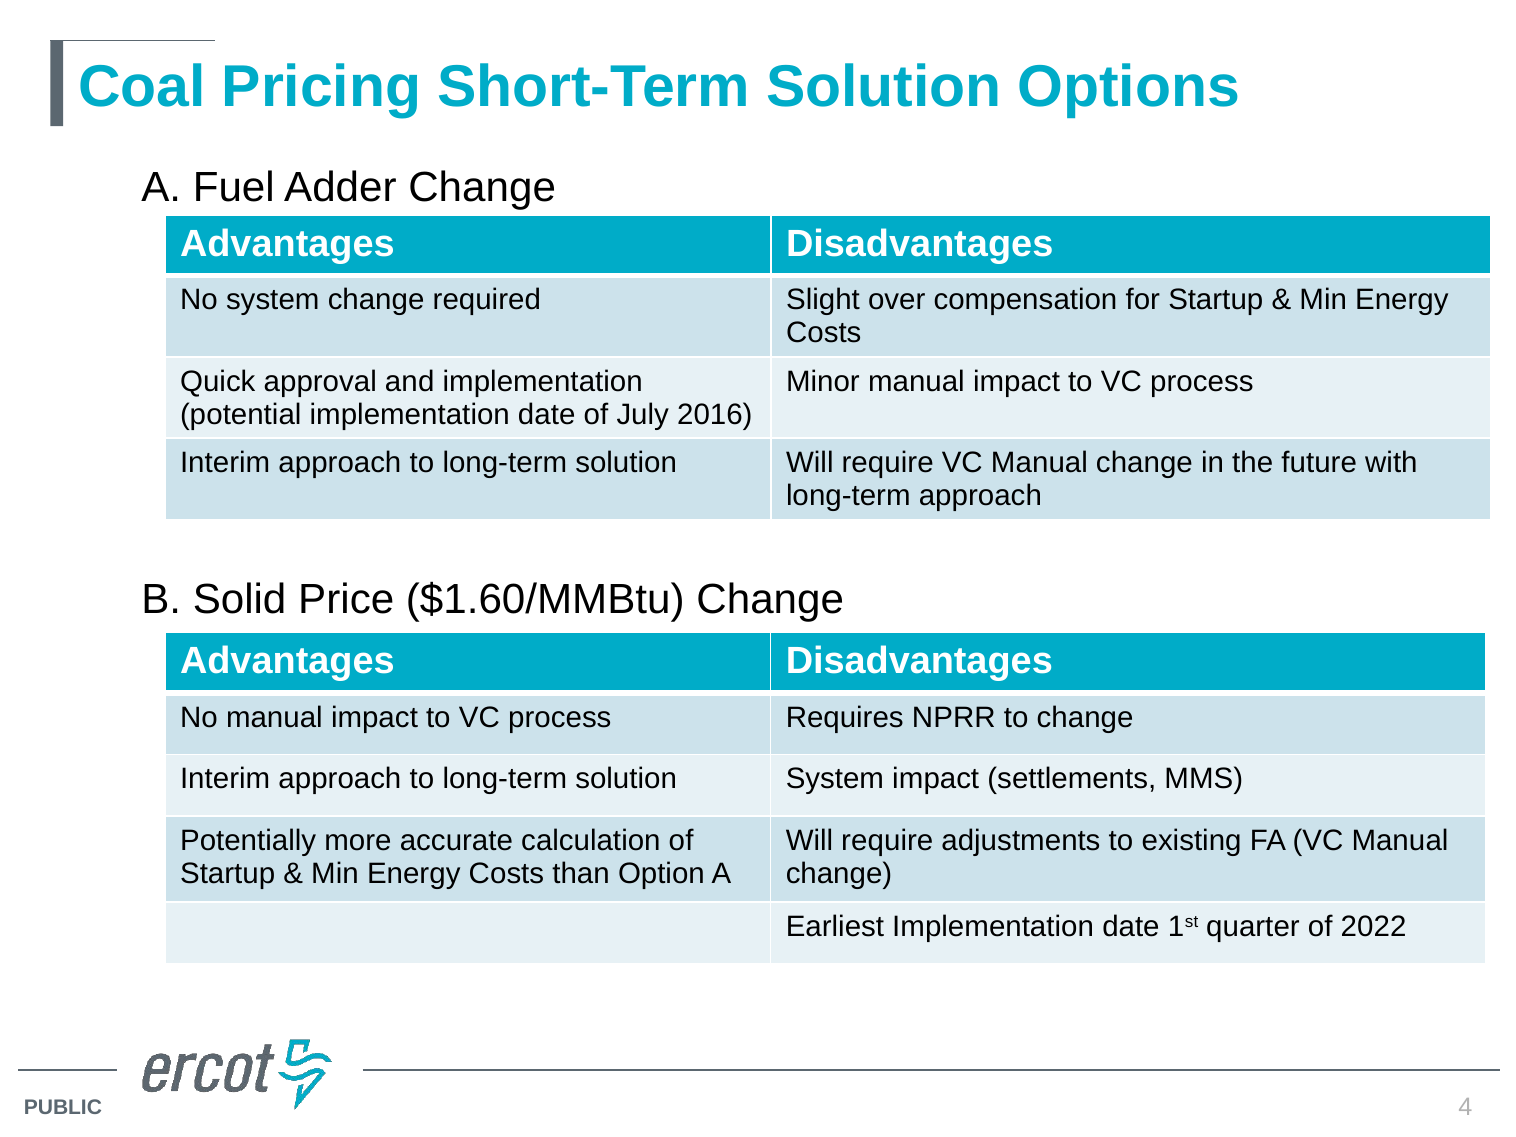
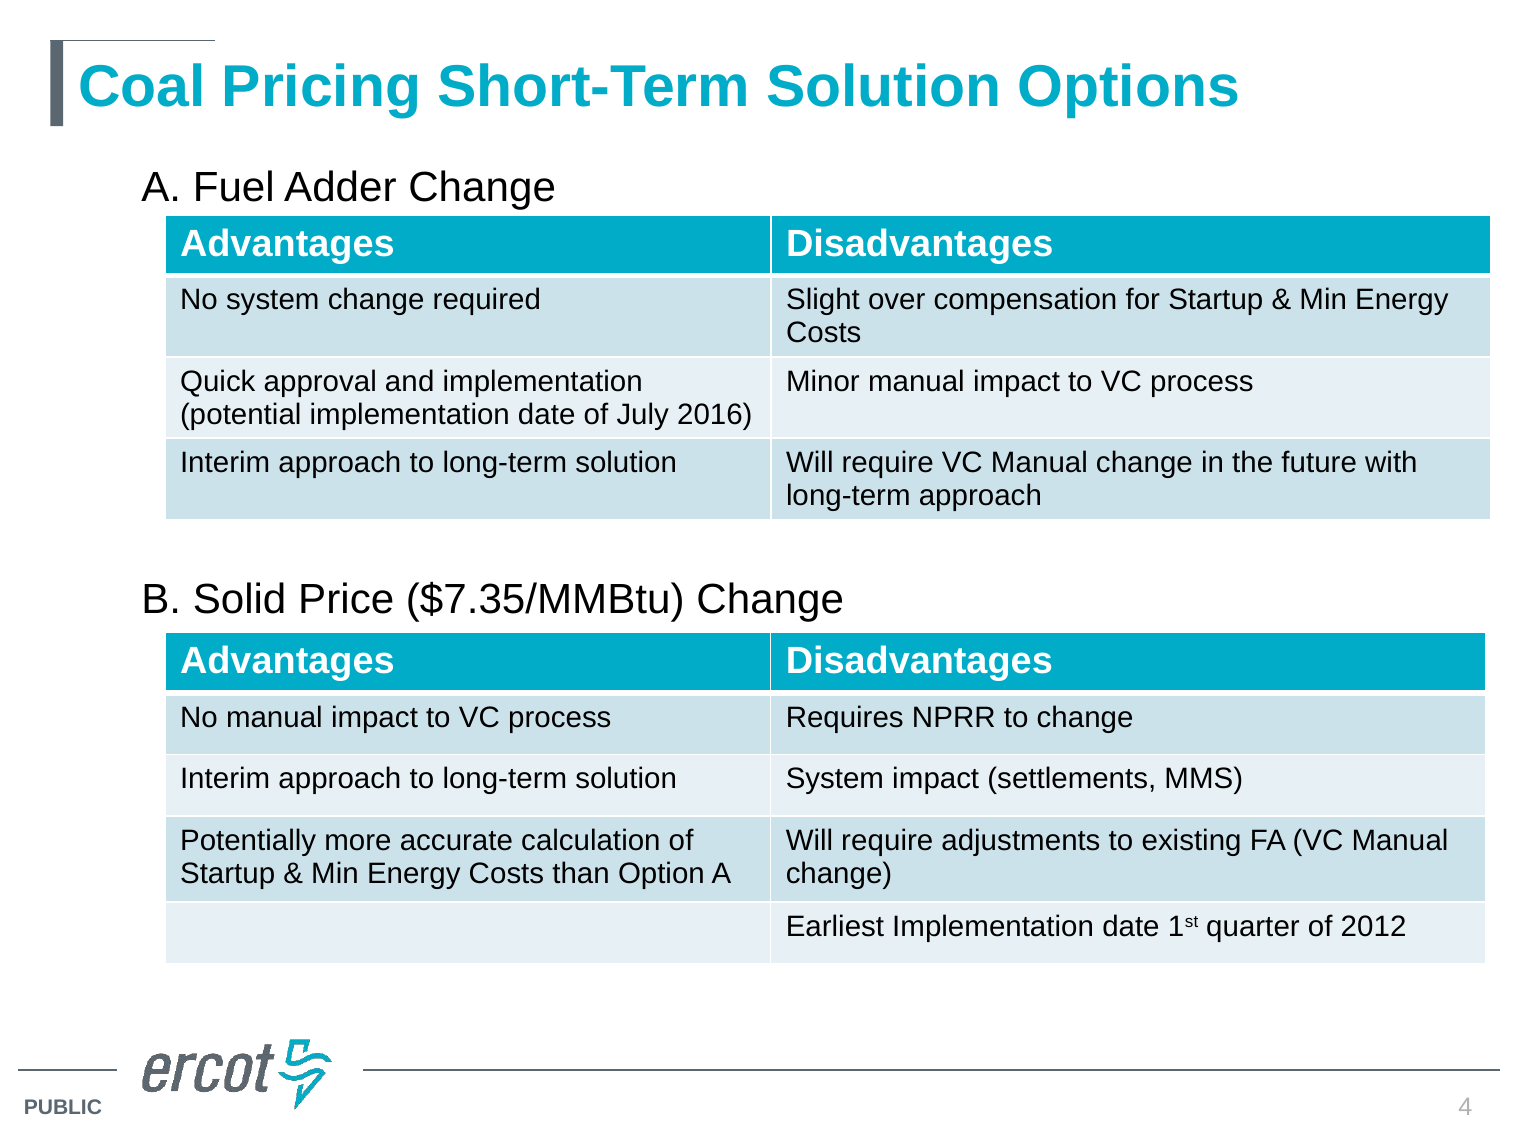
$1.60/MMBtu: $1.60/MMBtu -> $7.35/MMBtu (545, 600)
2022: 2022 -> 2012 (1374, 927)
